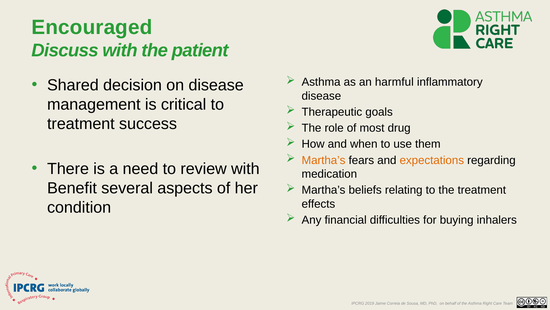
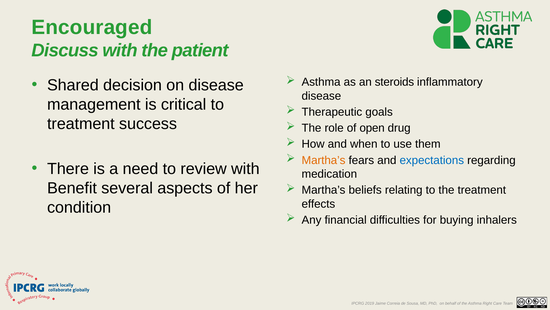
harmful: harmful -> steroids (394, 82)
most: most -> open (372, 128)
expectations colour: orange -> blue (432, 160)
